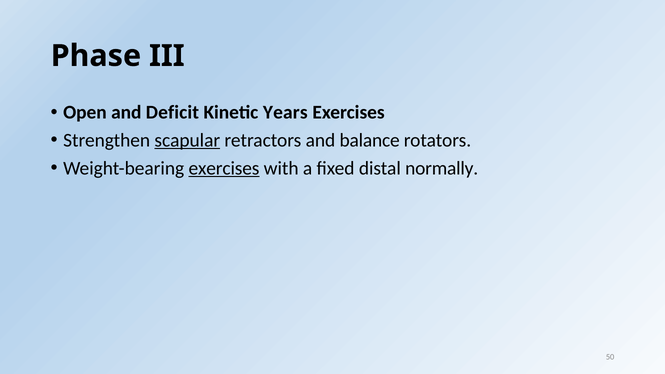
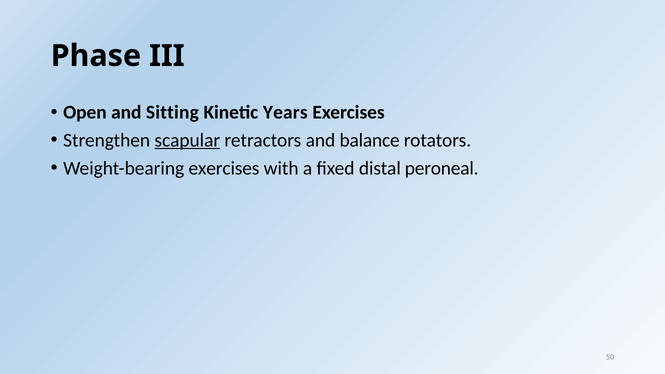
Deficit: Deficit -> Sitting (172, 112)
exercises underline: present -> none (224, 168)
normally: normally -> peroneal (442, 168)
